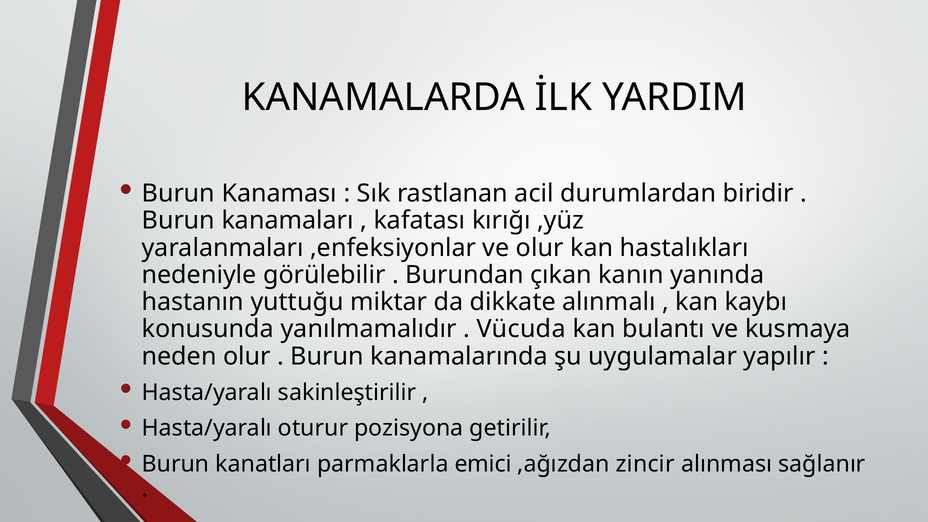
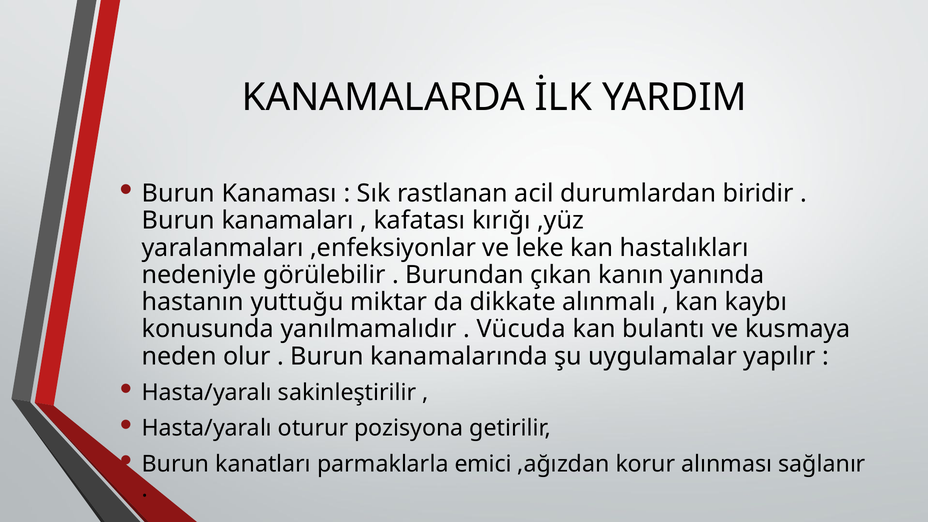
ve olur: olur -> leke (540, 248)
zincir: zincir -> korur (645, 464)
